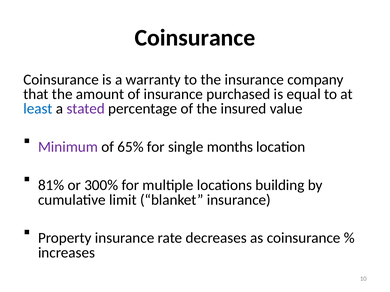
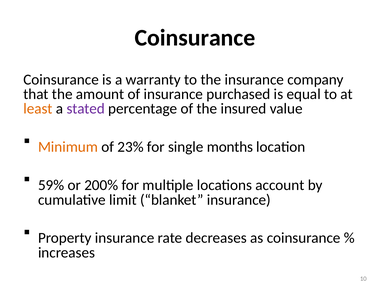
least colour: blue -> orange (38, 109)
Minimum colour: purple -> orange (68, 147)
65%: 65% -> 23% (131, 147)
81%: 81% -> 59% (51, 186)
300%: 300% -> 200% (101, 186)
building: building -> account (280, 186)
